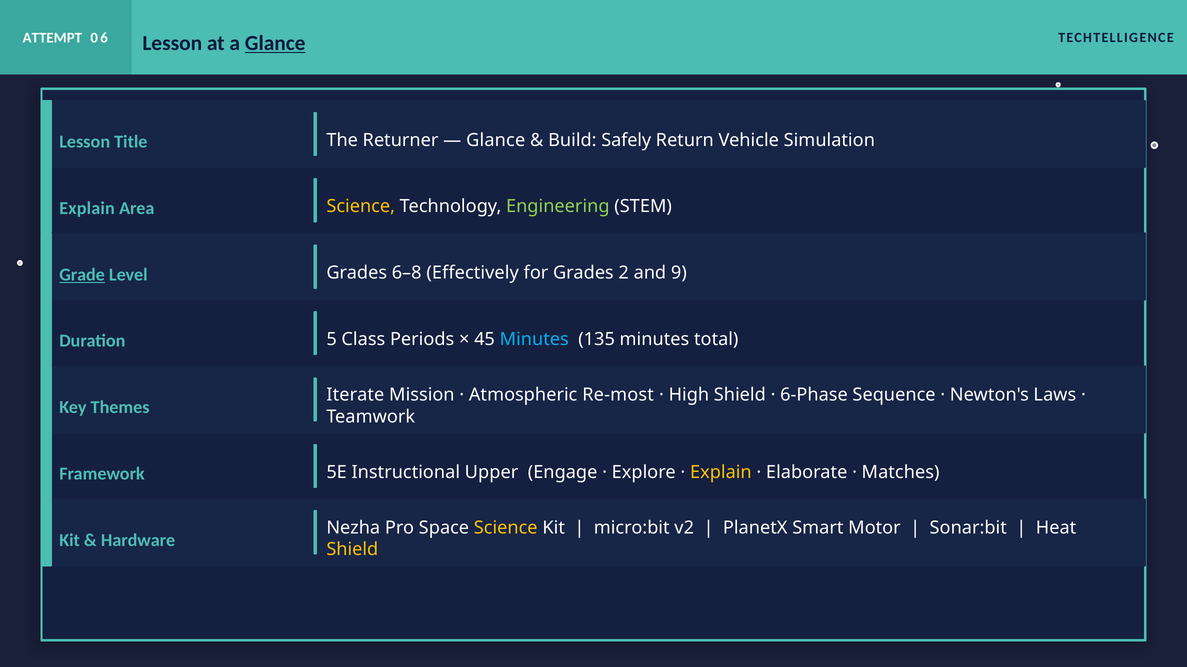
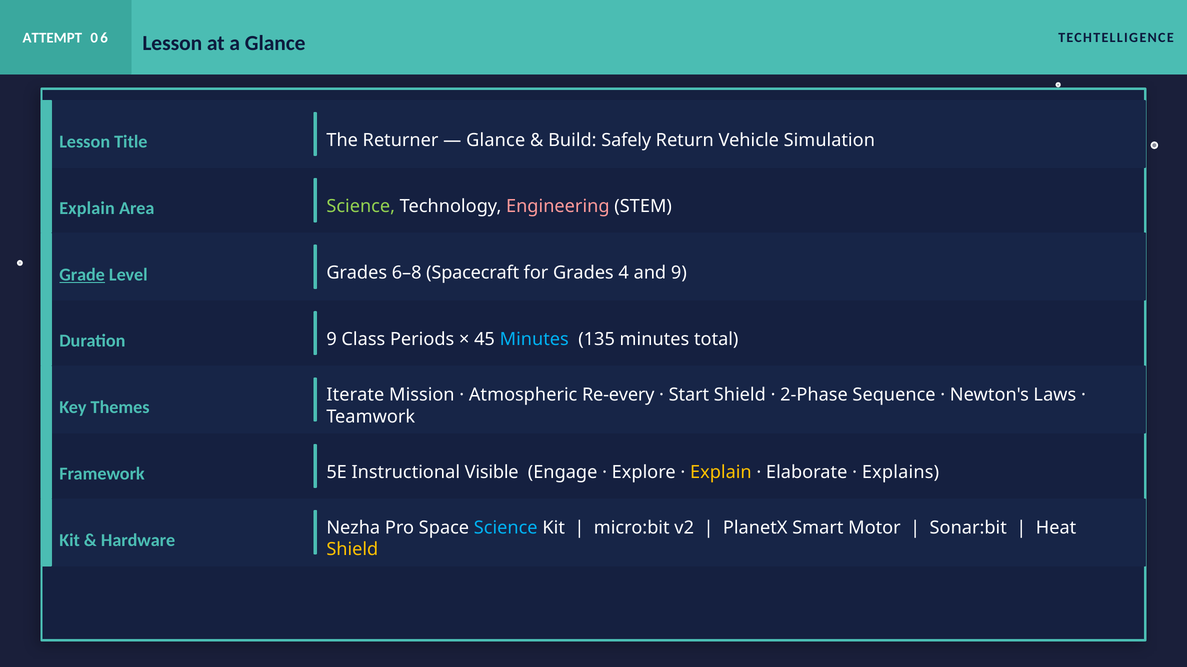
Glance underline: present -> none (275, 43)
Science colour: yellow -> light green (361, 207)
Engineering colour: light green -> pink (558, 207)
Effectively: Effectively -> Spacecraft (473, 273)
2: 2 -> 4 (624, 273)
Duration 5: 5 -> 9 (332, 340)
Re-most: Re-most -> Re-every (618, 395)
High: High -> Start (689, 395)
6-Phase: 6-Phase -> 2-Phase (814, 395)
Upper: Upper -> Visible (492, 473)
Matches: Matches -> Explains (901, 473)
Science colour: yellow -> light blue (506, 528)
